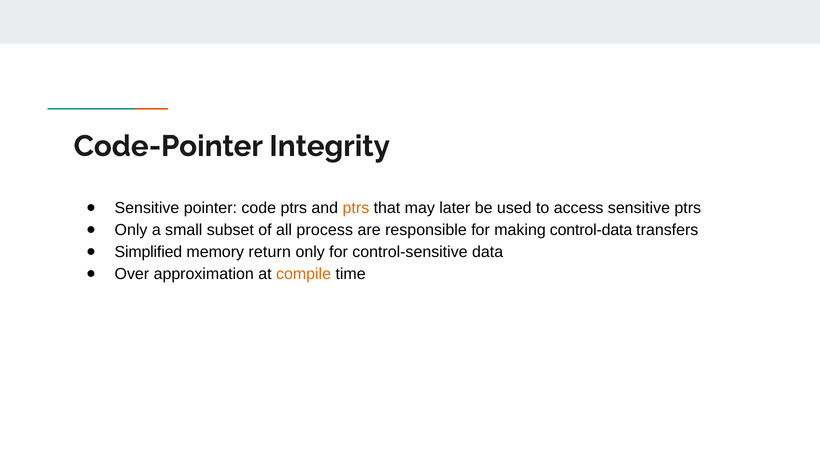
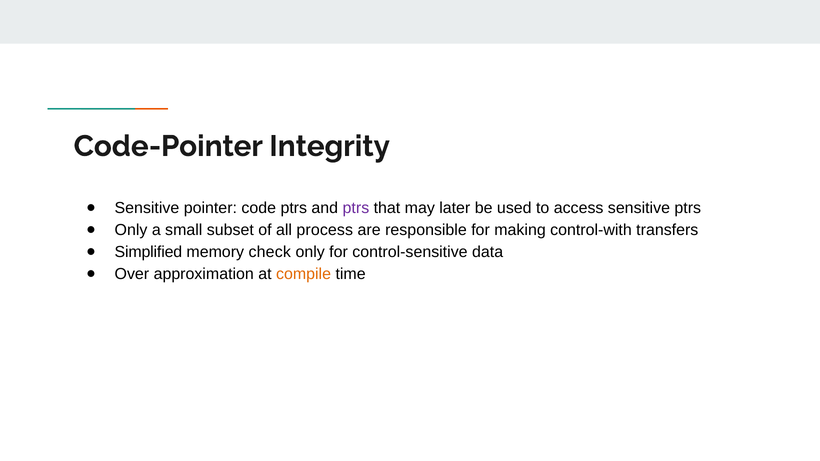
ptrs colour: orange -> purple (356, 208)
control-data: control-data -> control-with (591, 230)
return: return -> check (270, 252)
